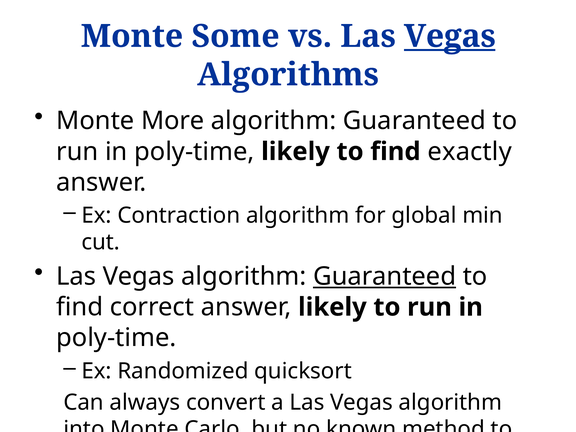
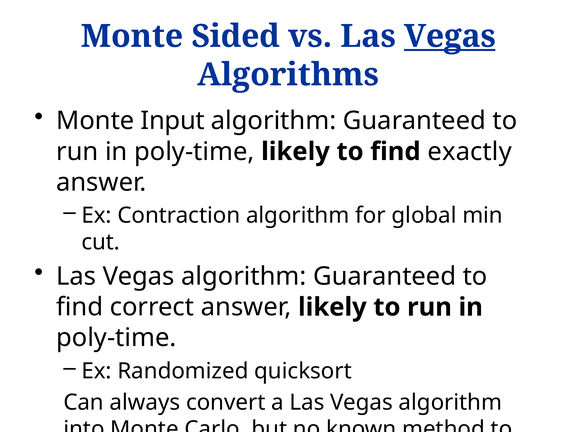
Some: Some -> Sided (236, 36)
More: More -> Input (173, 121)
Guaranteed underline: present -> none (385, 276)
